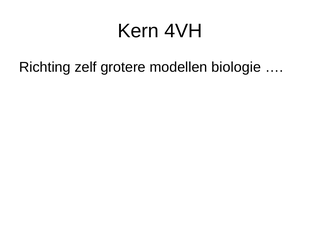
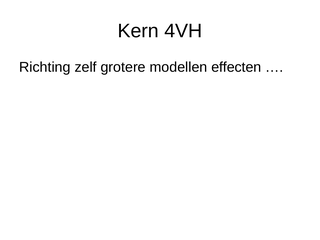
biologie: biologie -> effecten (236, 67)
